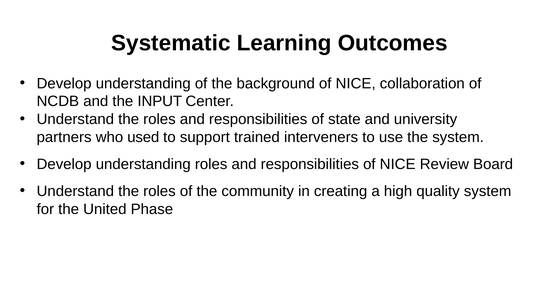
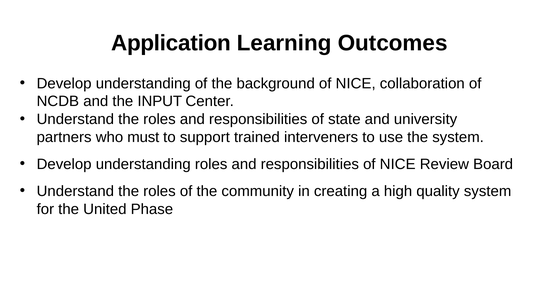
Systematic: Systematic -> Application (171, 43)
used: used -> must (143, 137)
